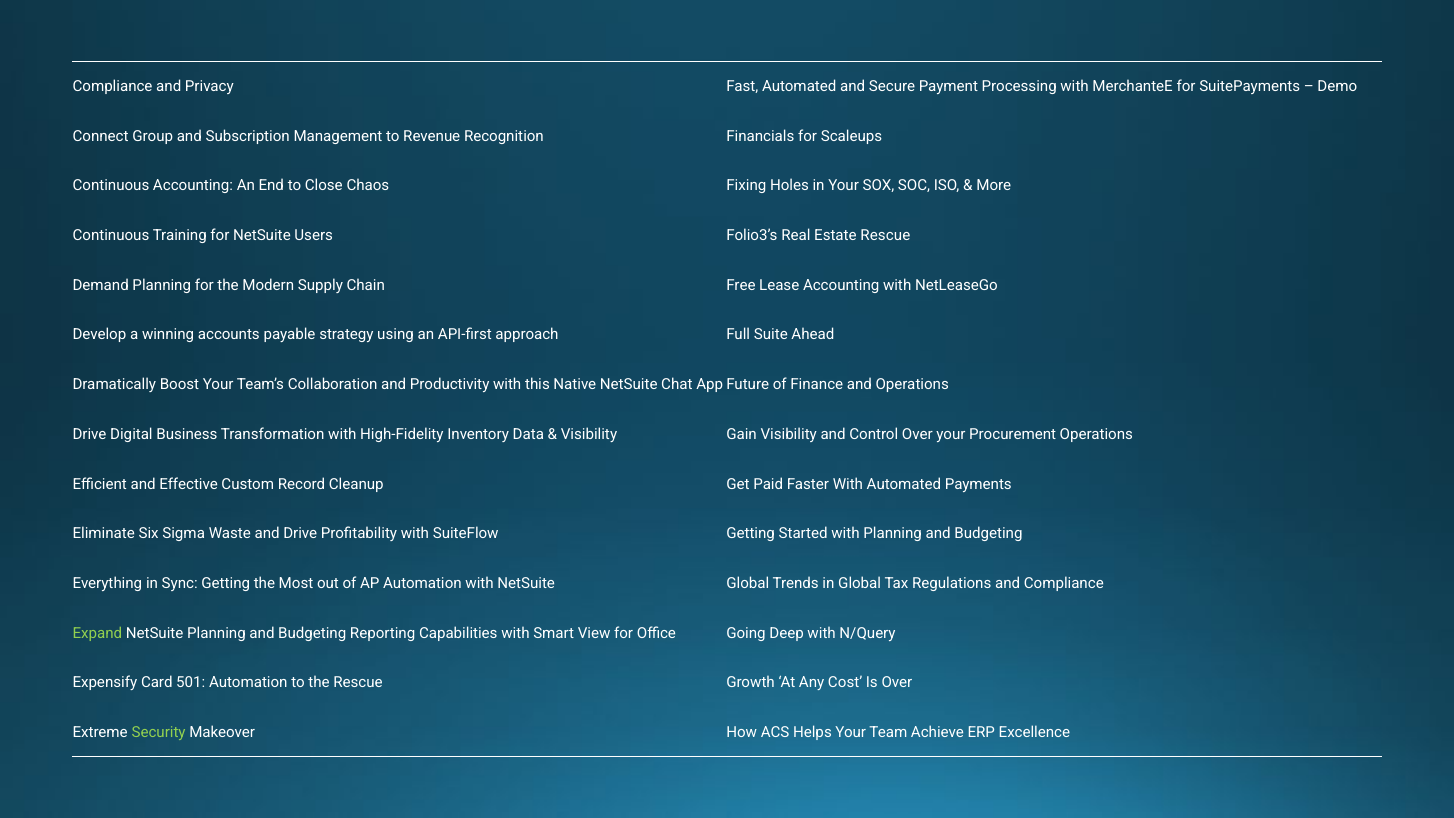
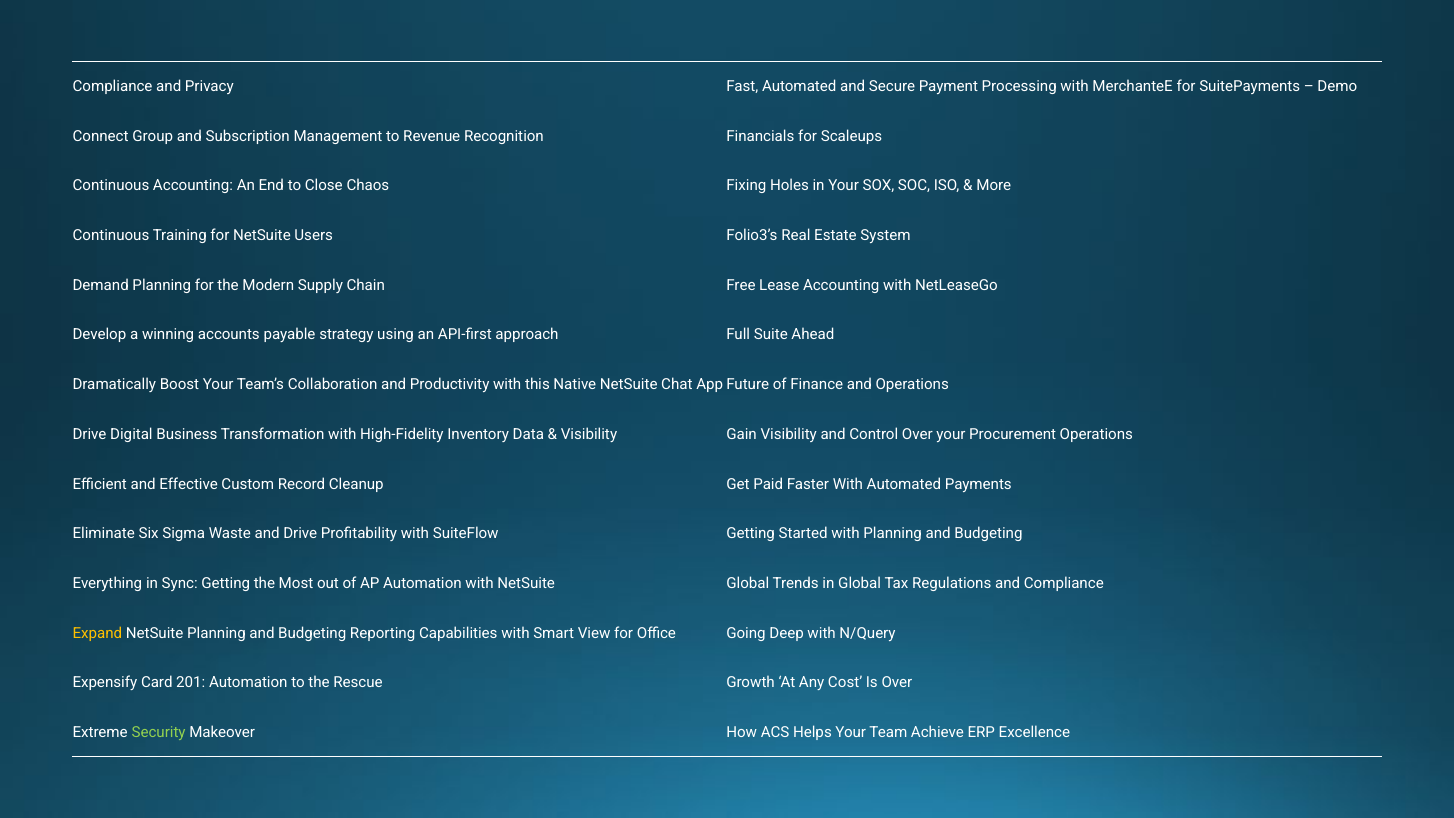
Estate Rescue: Rescue -> System (885, 236)
Expand colour: light green -> yellow (97, 633)
501: 501 -> 201 (191, 683)
